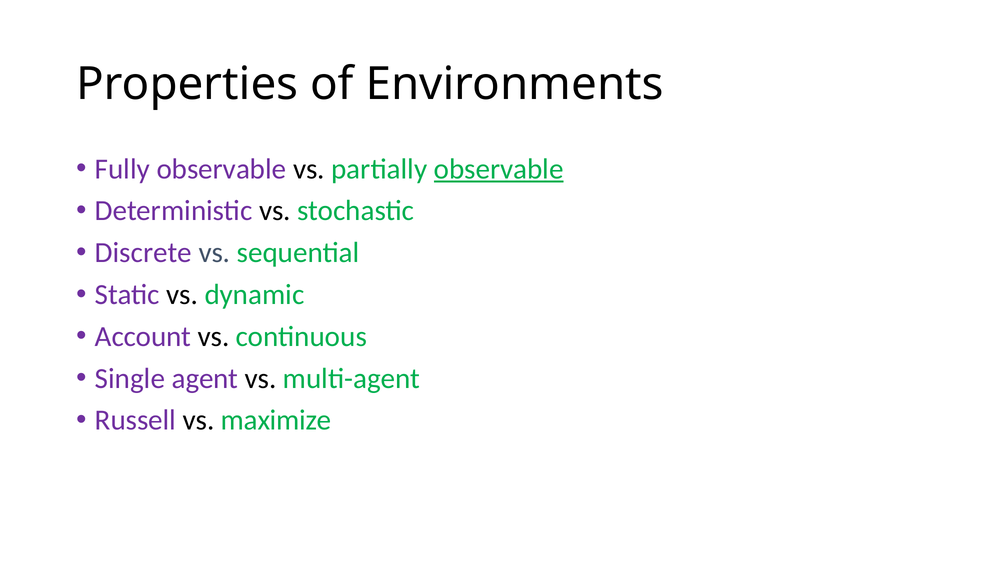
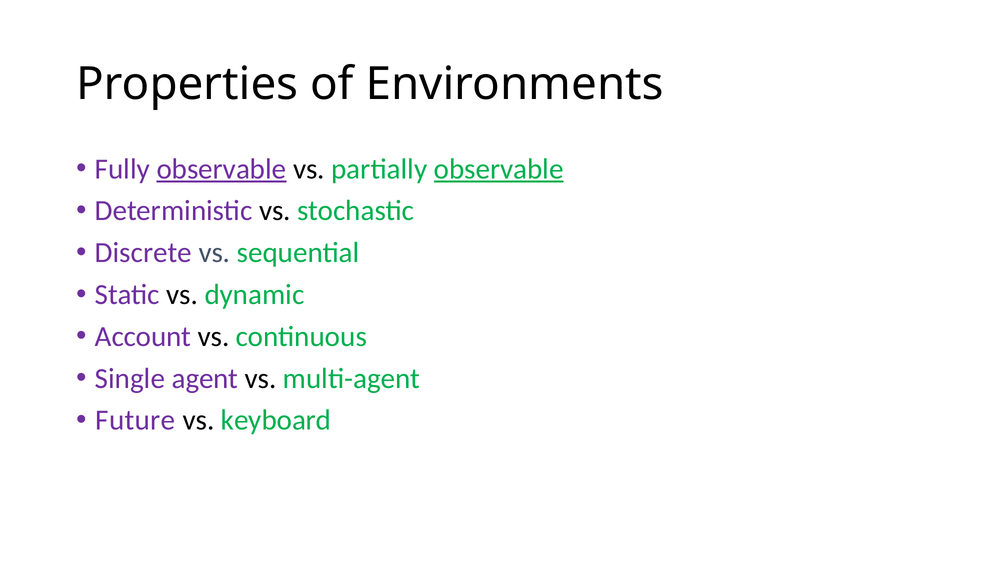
observable underline: none -> present (221, 169)
Russell: Russell -> Future (135, 420)
maximize: maximize -> keyboard (276, 420)
